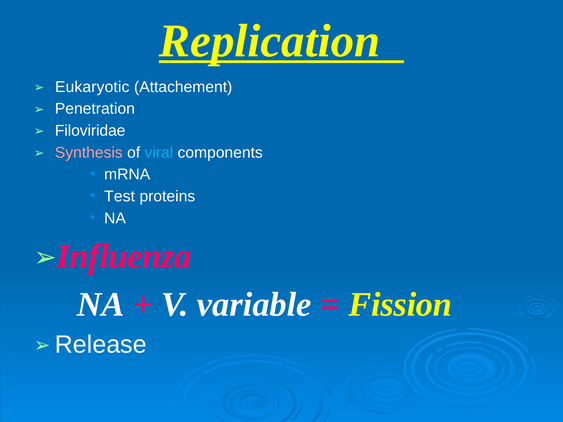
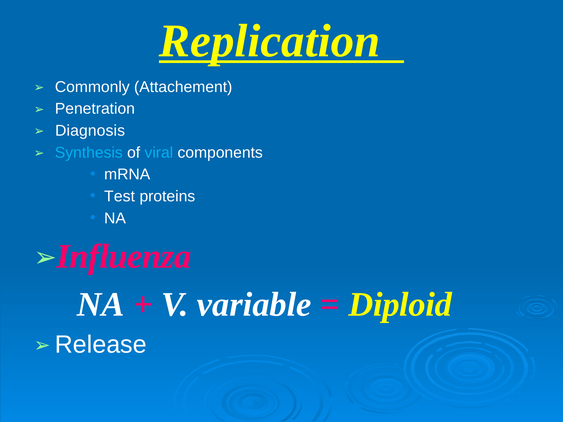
Eukaryotic: Eukaryotic -> Commonly (92, 87)
Filoviridae: Filoviridae -> Diagnosis (90, 131)
Synthesis colour: pink -> light blue (89, 153)
Fission: Fission -> Diploid (400, 305)
